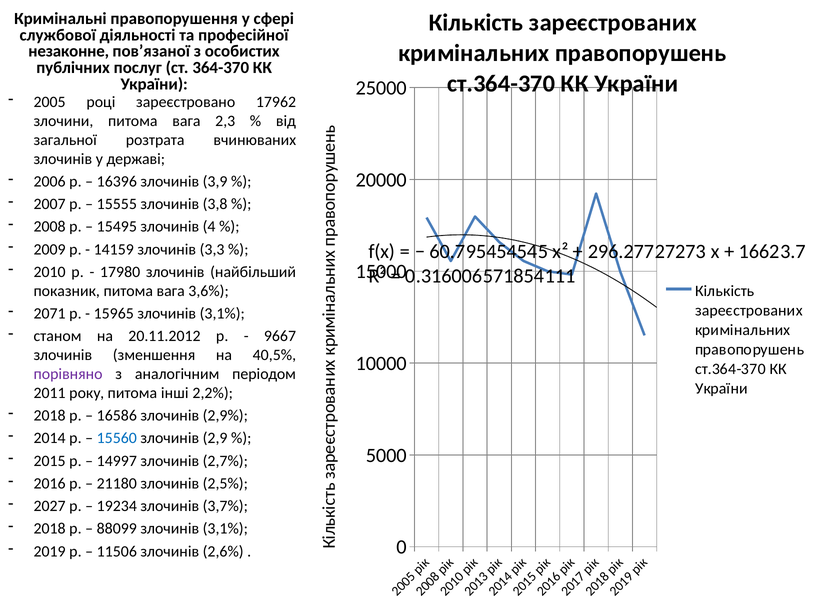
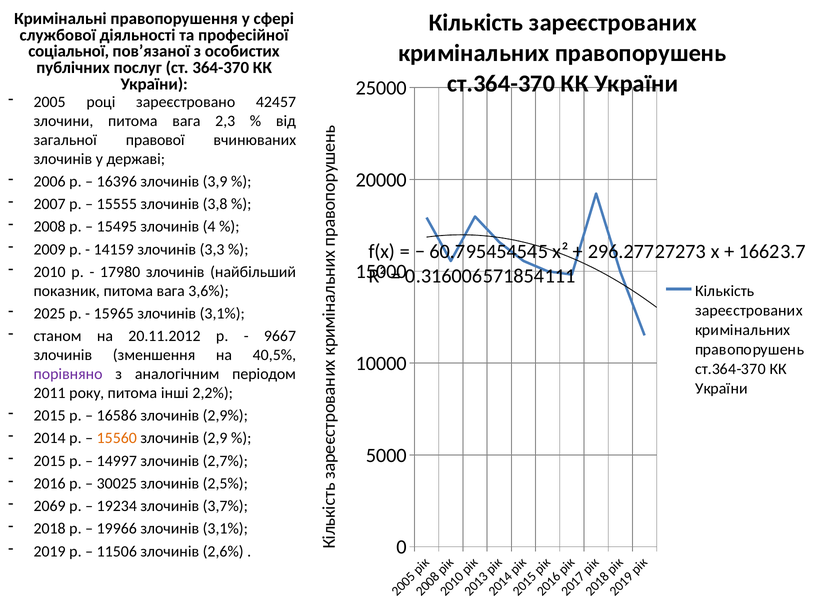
незаконне: незаконне -> соціальної (69, 51)
17962: 17962 -> 42457 (276, 102)
розтрата: розтрата -> правової (155, 140)
2071: 2071 -> 2025 (50, 314)
2018: 2018 -> 2015 (50, 416)
15560 colour: blue -> orange (117, 439)
21180: 21180 -> 30025 (117, 484)
2027: 2027 -> 2069 (50, 507)
88099: 88099 -> 19966 (117, 529)
